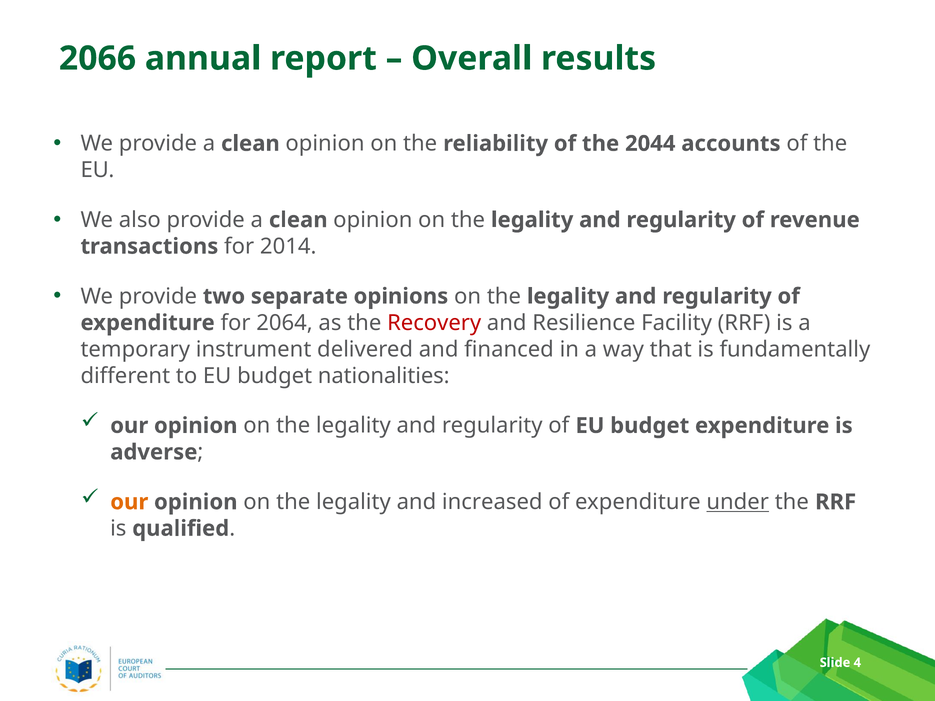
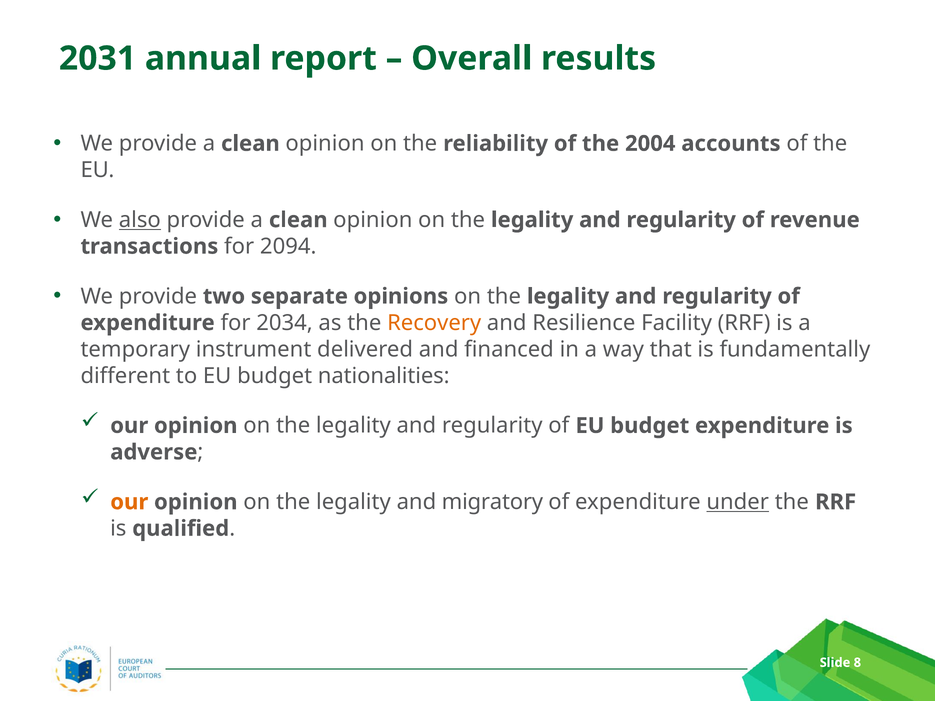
2066: 2066 -> 2031 (98, 59)
2044: 2044 -> 2004 (650, 144)
also underline: none -> present (140, 220)
2014: 2014 -> 2094 (288, 247)
2064: 2064 -> 2034 (285, 323)
Recovery colour: red -> orange (434, 323)
increased: increased -> migratory (492, 502)
4: 4 -> 8 (857, 663)
